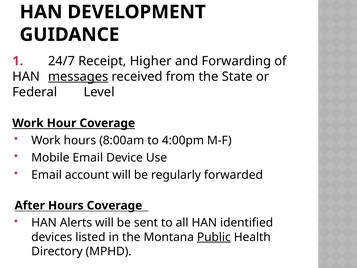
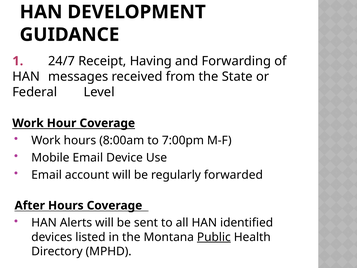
Higher: Higher -> Having (151, 61)
messages underline: present -> none (78, 76)
4:00pm: 4:00pm -> 7:00pm (183, 140)
